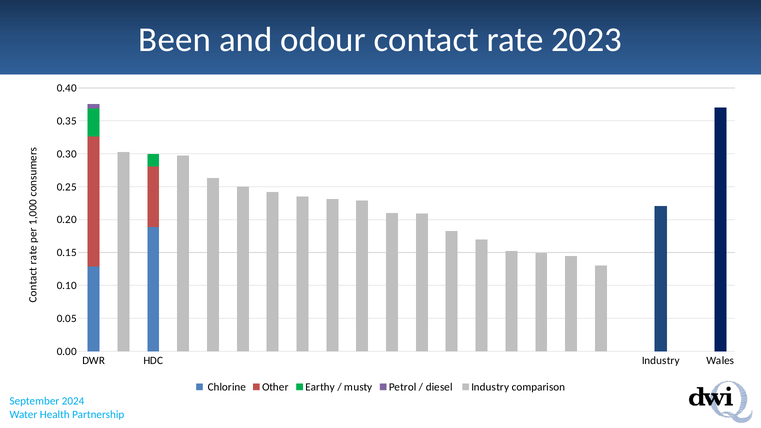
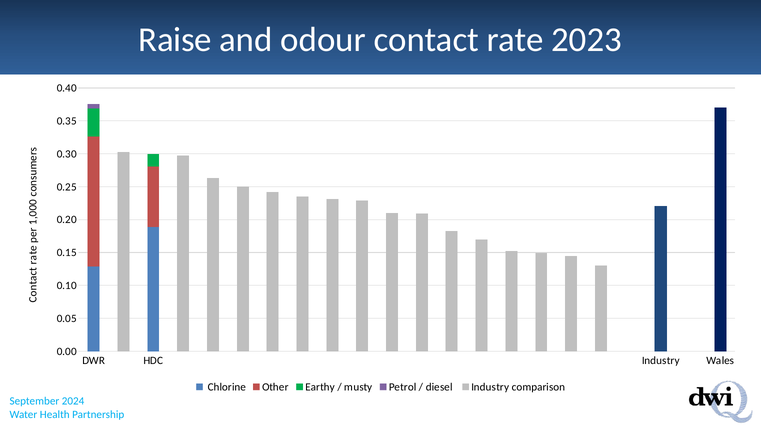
Been: Been -> Raise (175, 40)
